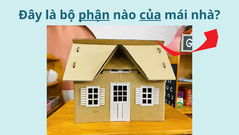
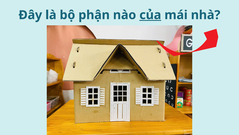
phận underline: present -> none (94, 15)
